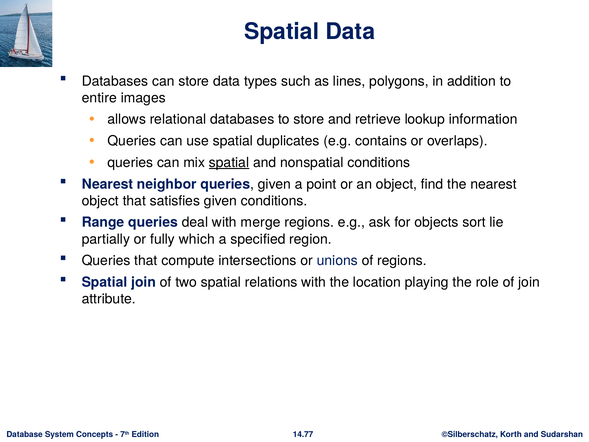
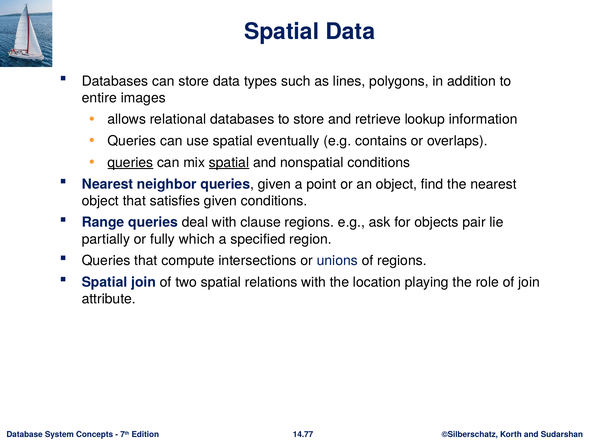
duplicates: duplicates -> eventually (288, 141)
queries underline: none -> present (130, 162)
merge: merge -> clause (261, 222)
sort: sort -> pair (474, 222)
